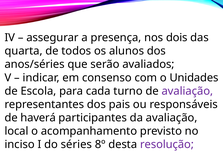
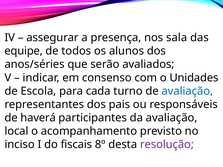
dois: dois -> sala (177, 38)
quarta: quarta -> equipe (24, 51)
avaliação colour: purple -> blue (187, 91)
séries: séries -> fiscais (76, 145)
